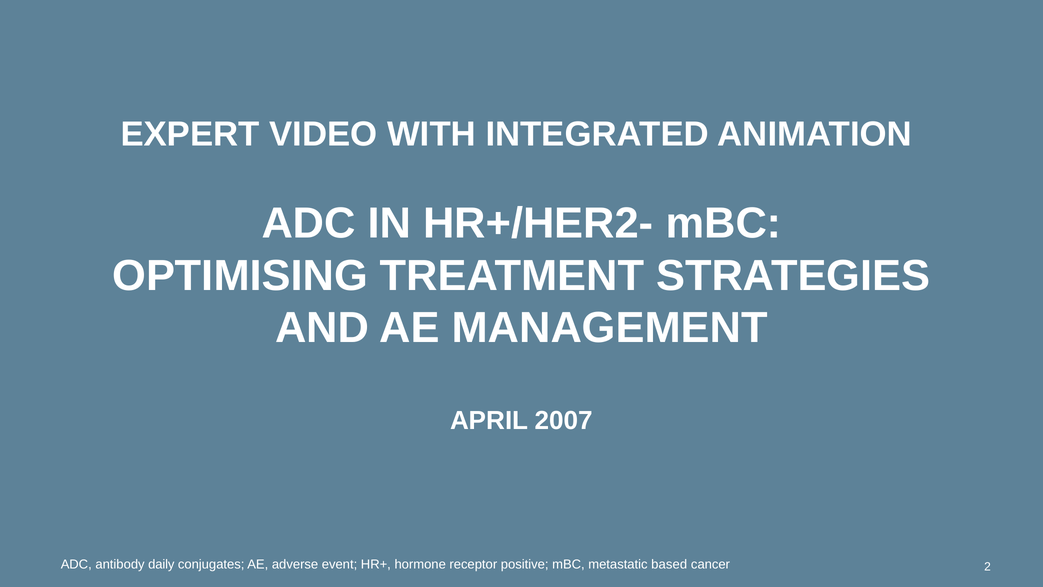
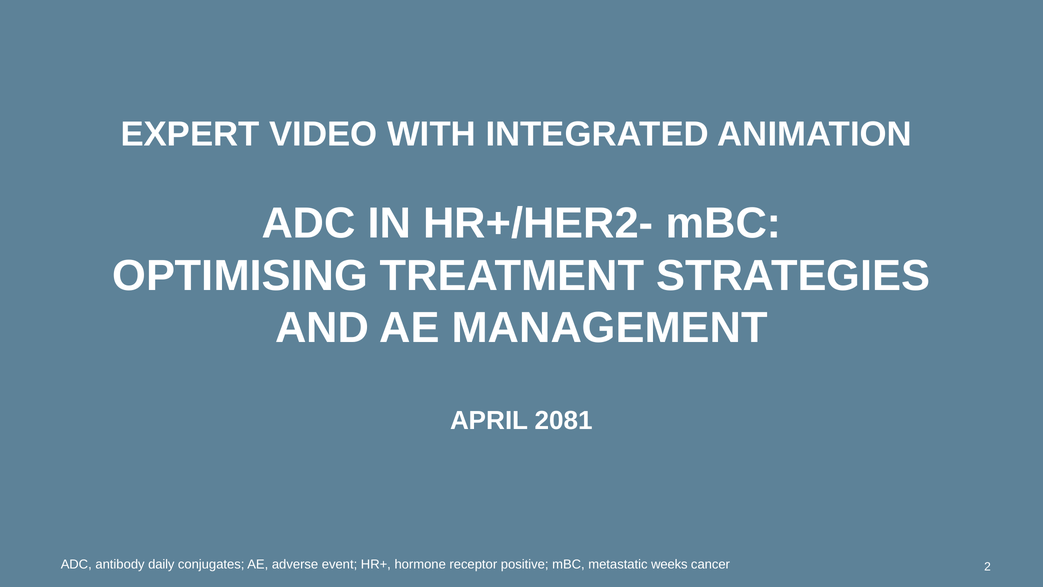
2007: 2007 -> 2081 (564, 420)
based: based -> weeks (669, 564)
